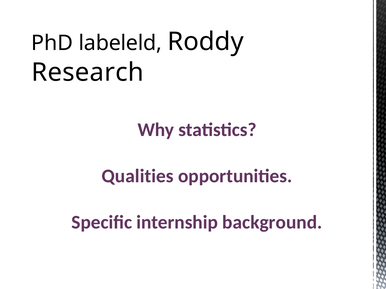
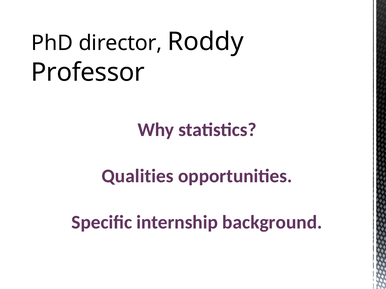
labeleld: labeleld -> director (120, 43)
Research: Research -> Professor (88, 73)
